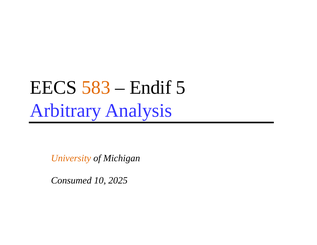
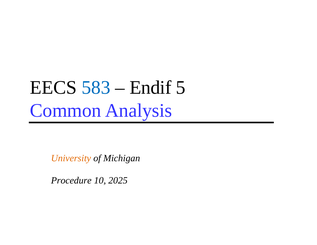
583 colour: orange -> blue (96, 87)
Arbitrary: Arbitrary -> Common (66, 111)
Consumed: Consumed -> Procedure (71, 180)
